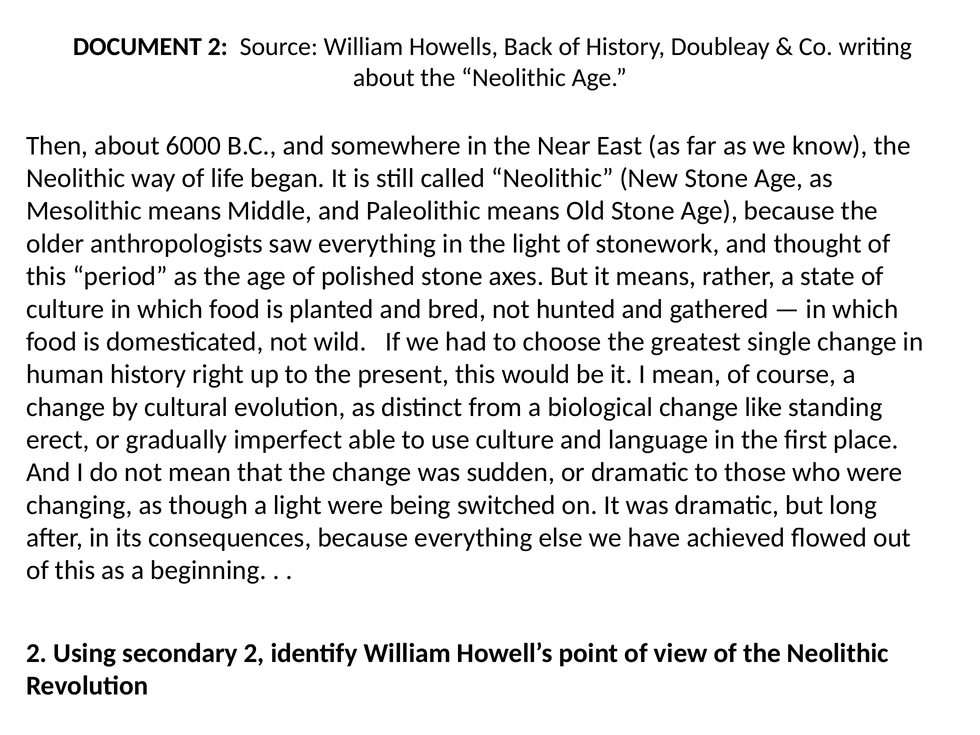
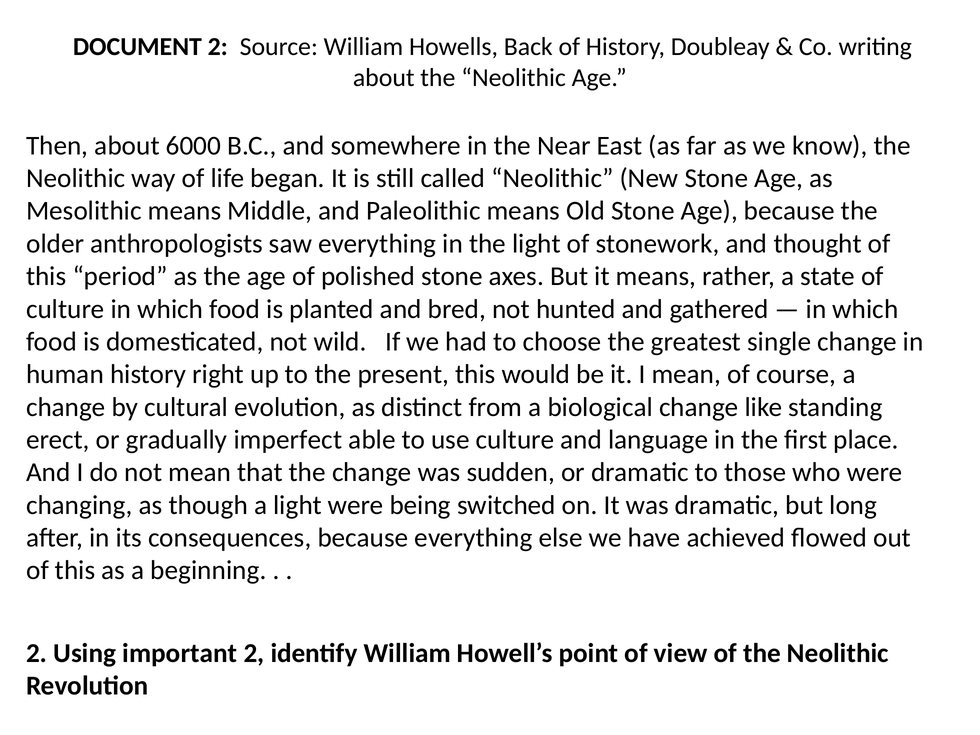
secondary: secondary -> important (180, 653)
